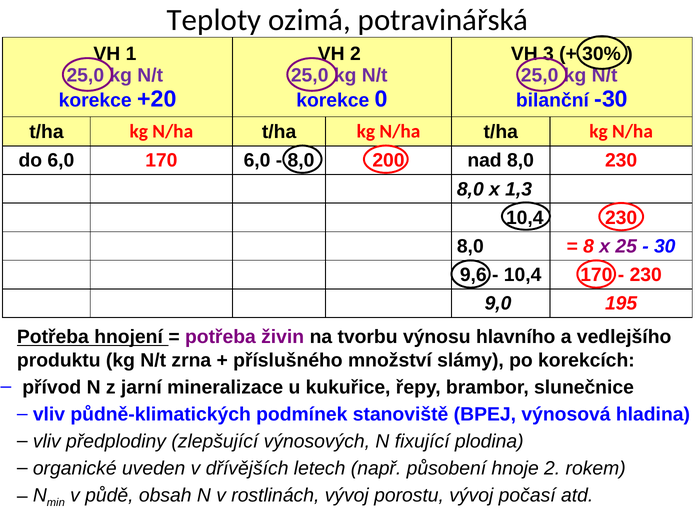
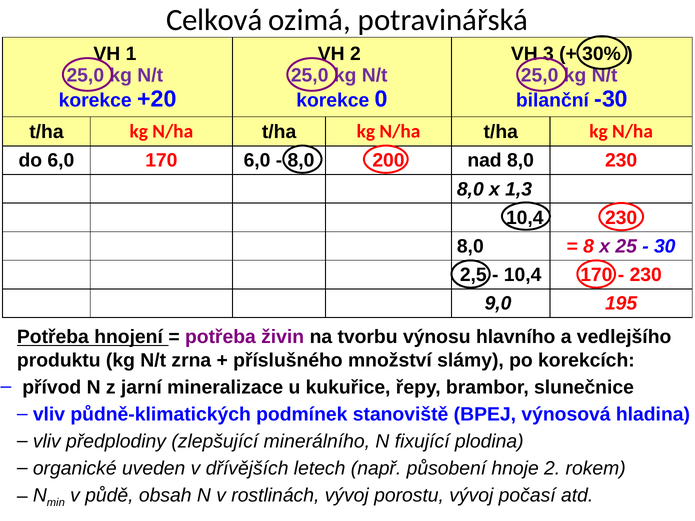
Teploty: Teploty -> Celková (214, 20)
9,6: 9,6 -> 2,5 (473, 275)
výnosových: výnosových -> minerálního (317, 441)
